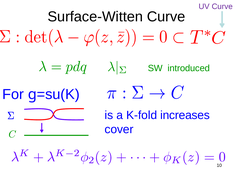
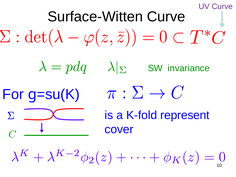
introduced: introduced -> invariance (189, 68)
increases: increases -> represent (185, 115)
